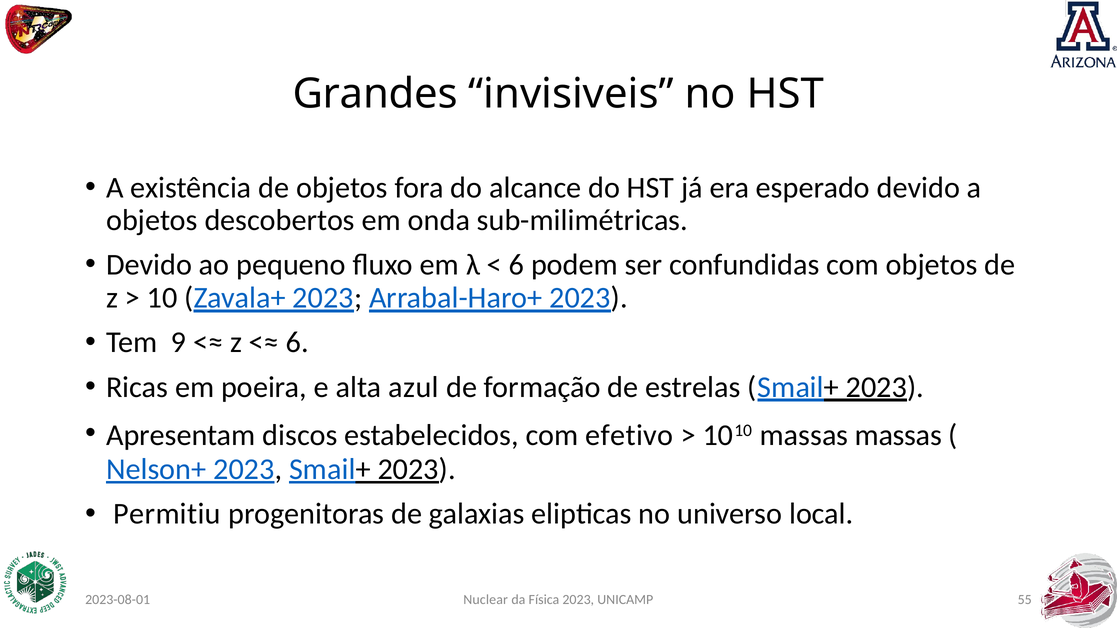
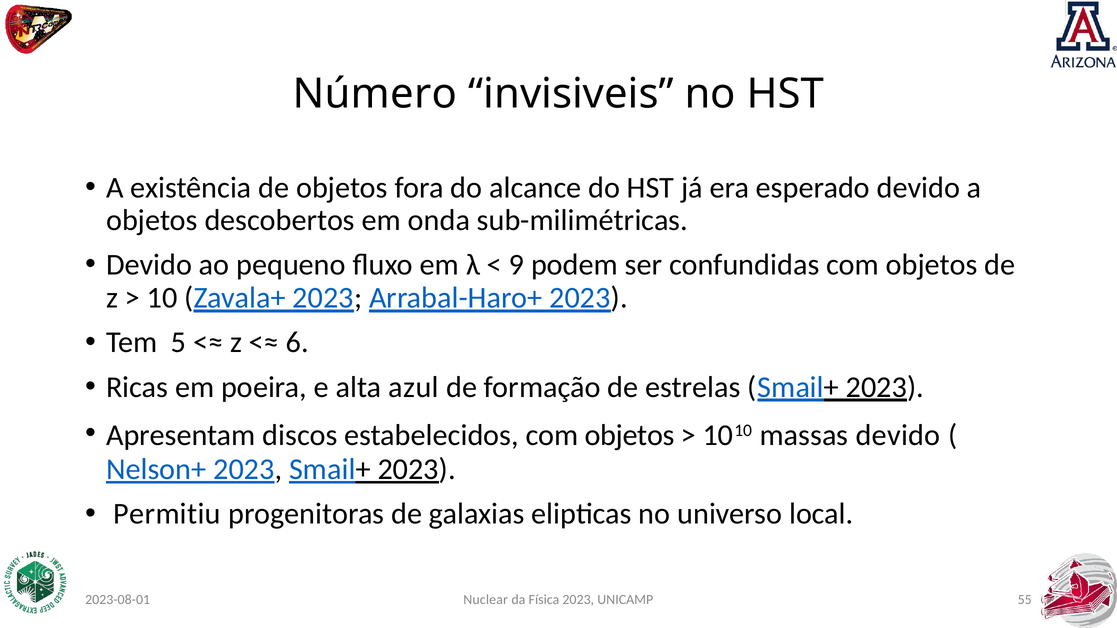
Grandes: Grandes -> Número (375, 94)
6: 6 -> 9 (517, 265)
9: 9 -> 5 (179, 342)
estabelecidos com efetivo: efetivo -> objetos (630, 435)
massas massas: massas -> devido (898, 435)
